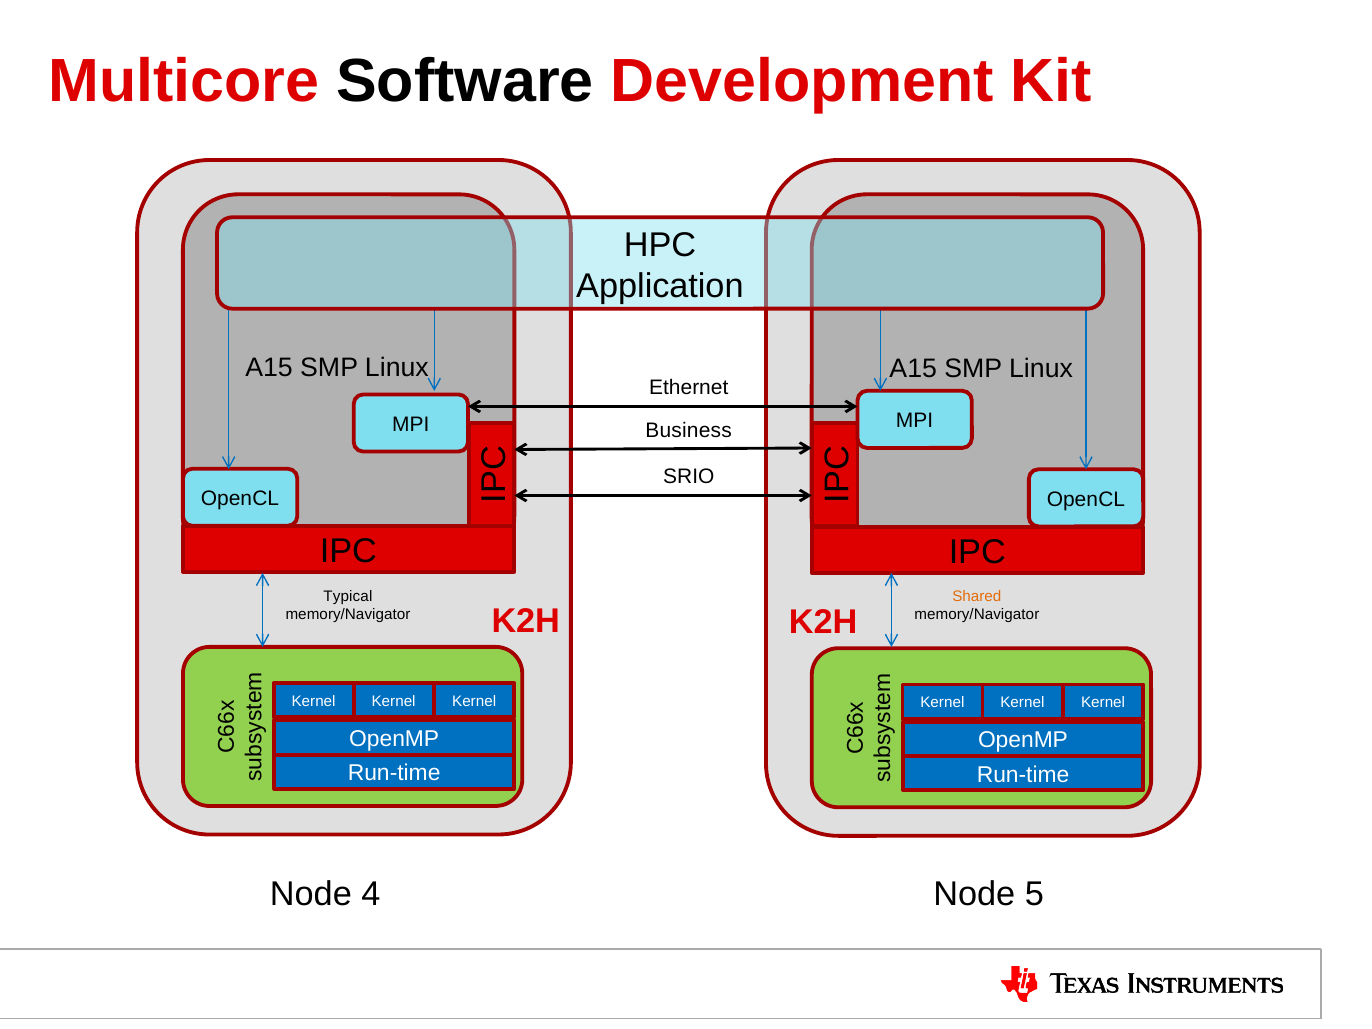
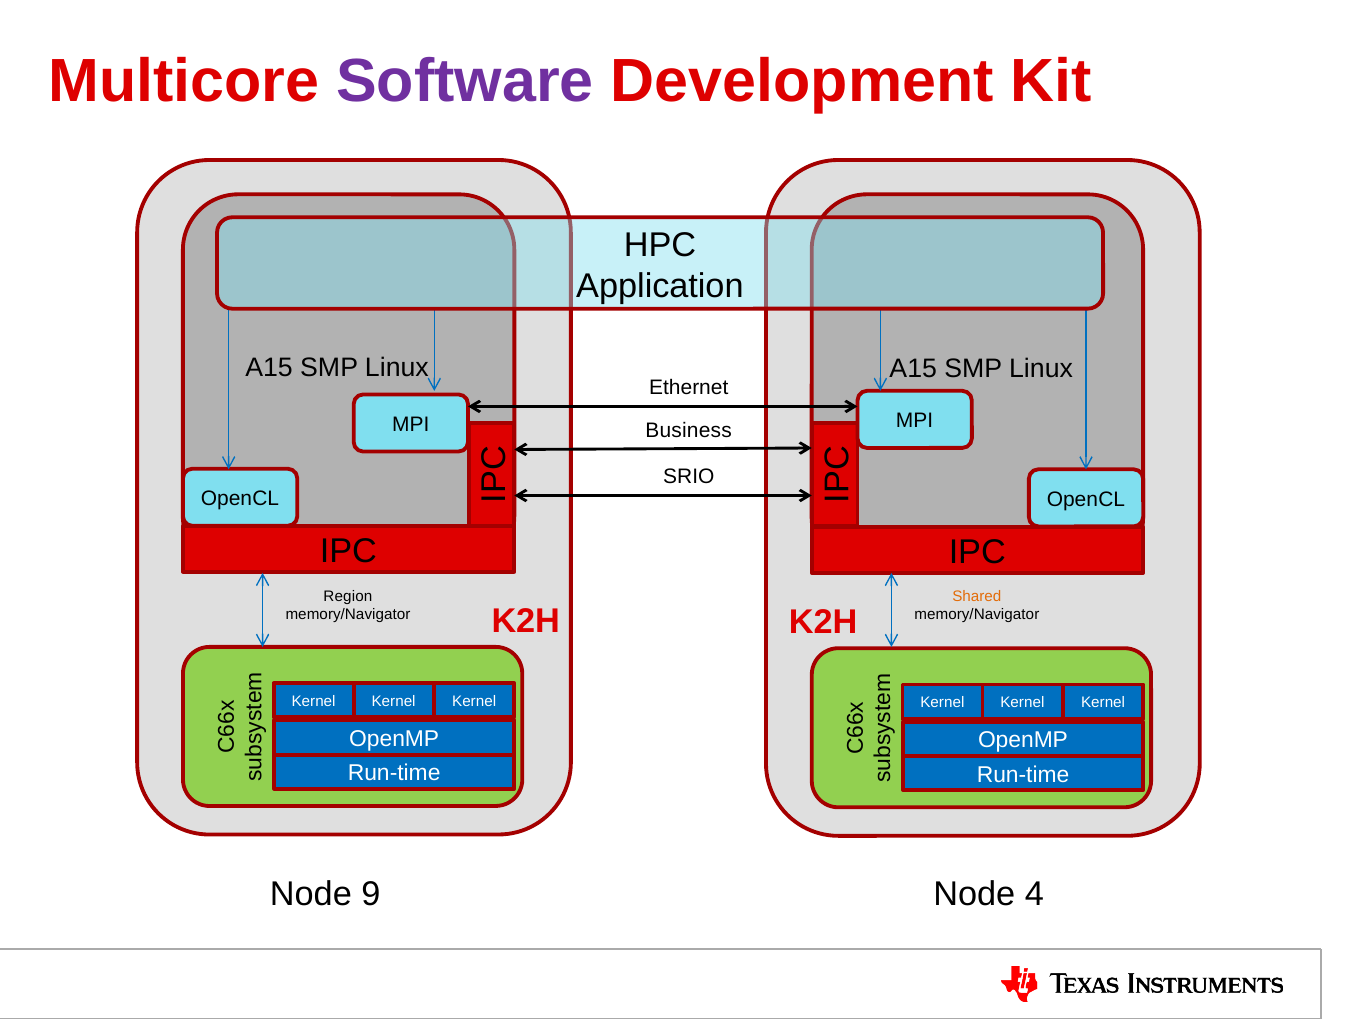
Software colour: black -> purple (465, 81)
Typical: Typical -> Region (348, 596)
4: 4 -> 9 (371, 894)
5: 5 -> 4 (1034, 894)
